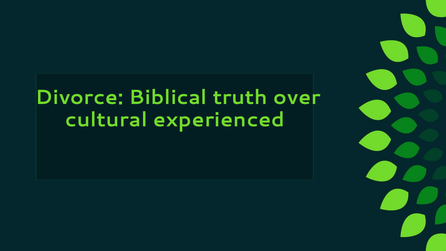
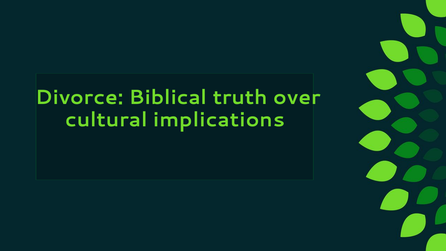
experienced: experienced -> implications (219, 120)
